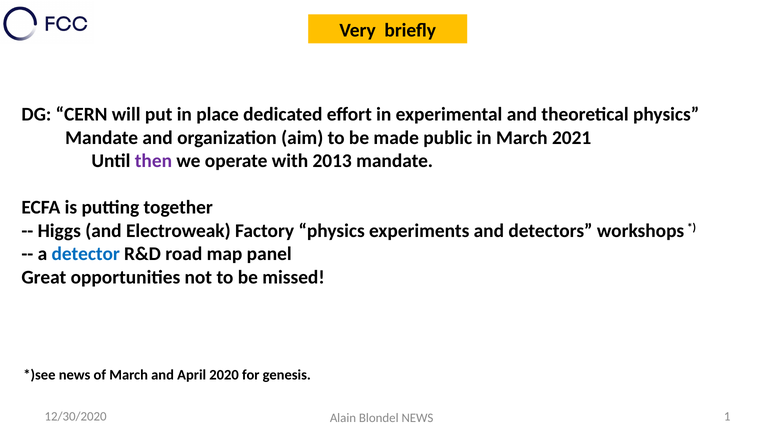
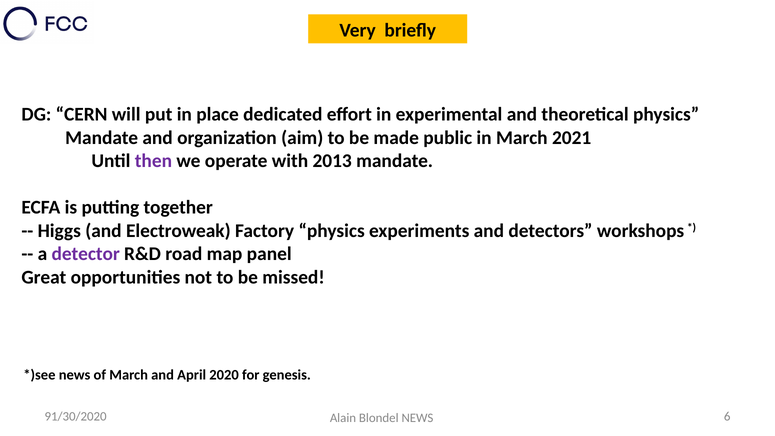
detector colour: blue -> purple (86, 254)
12/30/2020: 12/30/2020 -> 91/30/2020 (76, 417)
1: 1 -> 6 (727, 416)
